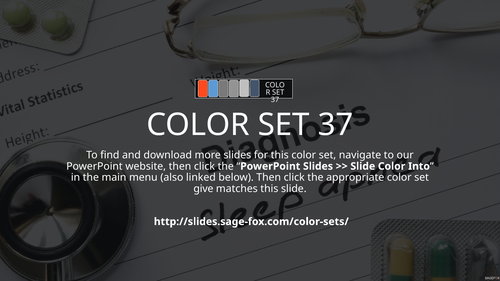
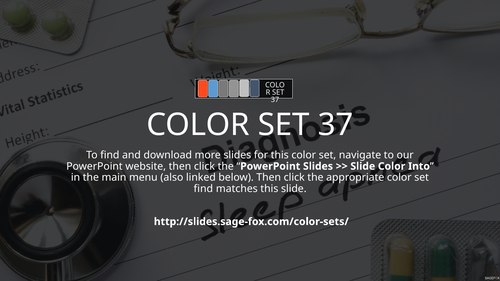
give: give -> find (203, 189)
